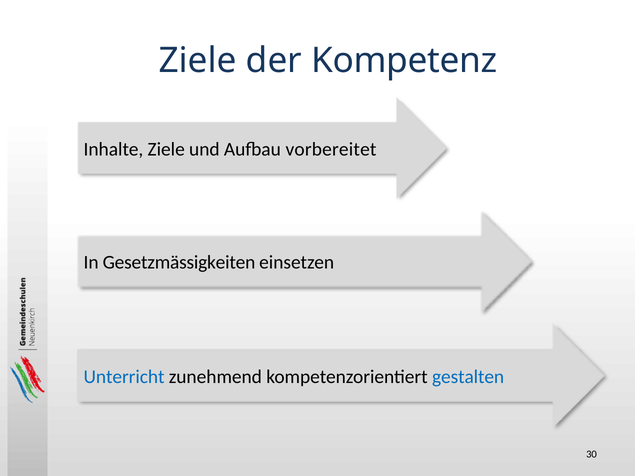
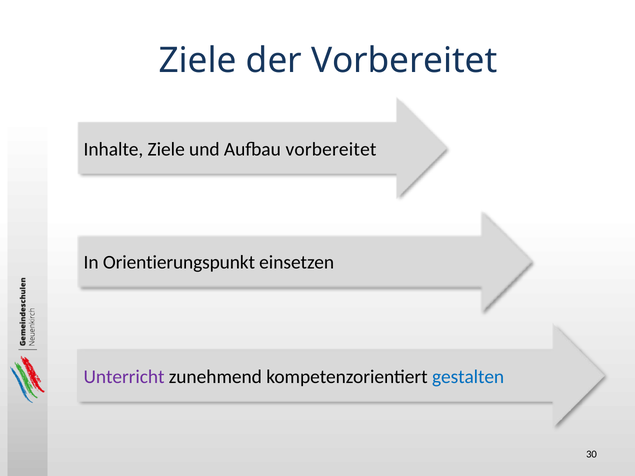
der Kompetenz: Kompetenz -> Vorbereitet (404, 61)
Gesetzmässigkeiten: Gesetzmässigkeiten -> Orientierungspunkt (179, 262)
Unterricht colour: blue -> purple (124, 377)
